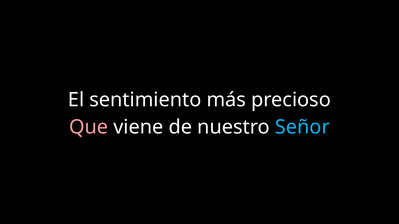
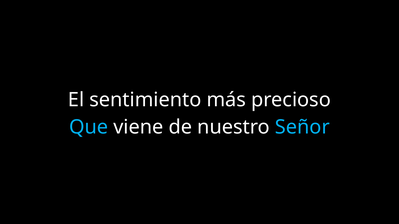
Que colour: pink -> light blue (89, 127)
